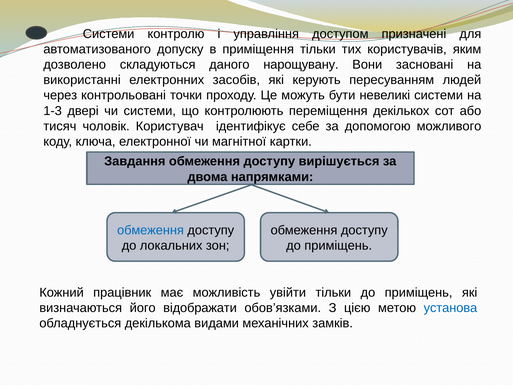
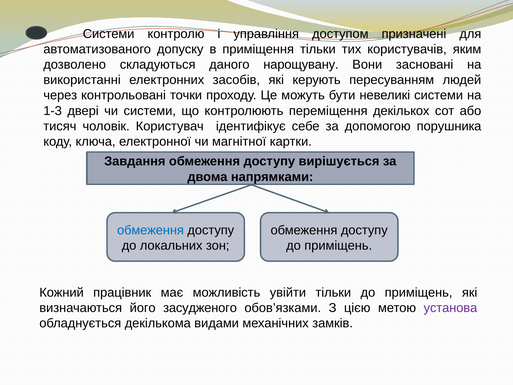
можливого: можливого -> порушника (449, 126)
відображати: відображати -> засудженого (200, 308)
установа colour: blue -> purple (450, 308)
